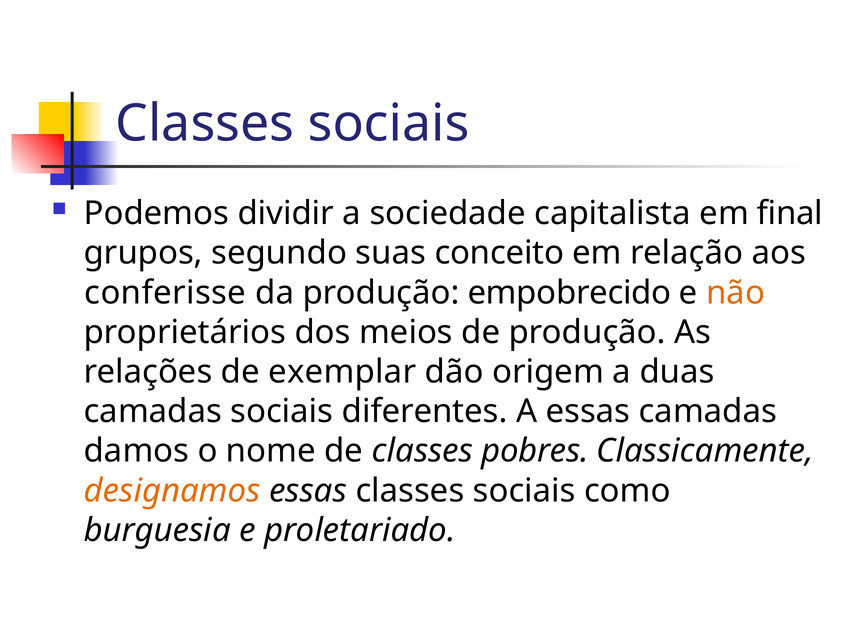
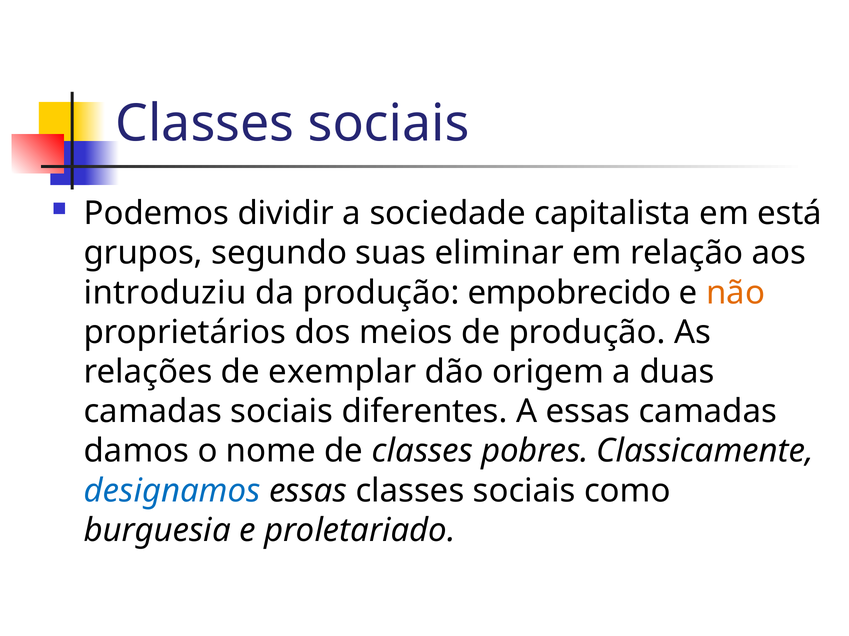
final: final -> está (790, 214)
conceito: conceito -> eliminar (499, 253)
conferisse: conferisse -> introduziu (165, 293)
designamos colour: orange -> blue (172, 491)
